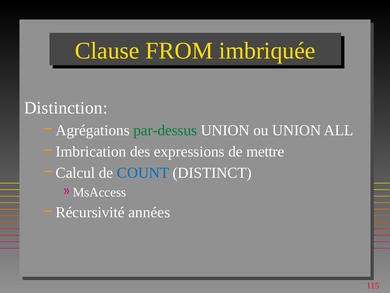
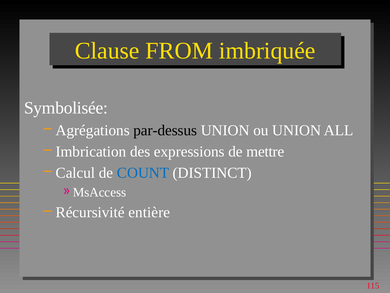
Distinction: Distinction -> Symbolisée (66, 108)
par-dessus colour: green -> black (165, 130)
années: années -> entière (149, 212)
